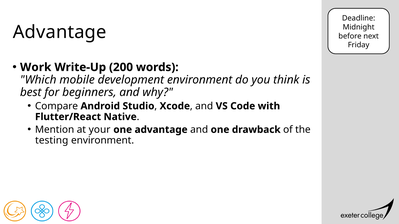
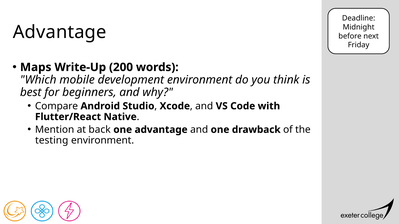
Work: Work -> Maps (36, 67)
your: your -> back (100, 130)
